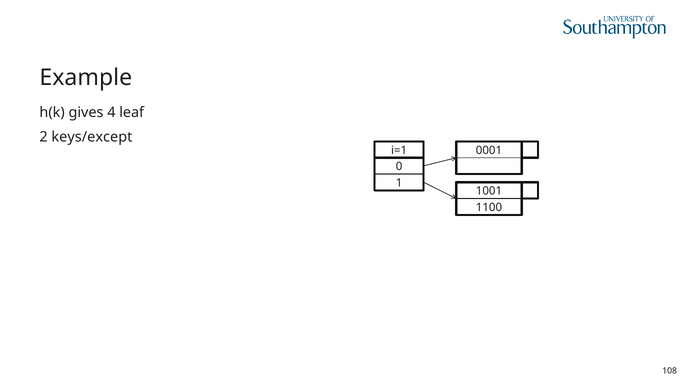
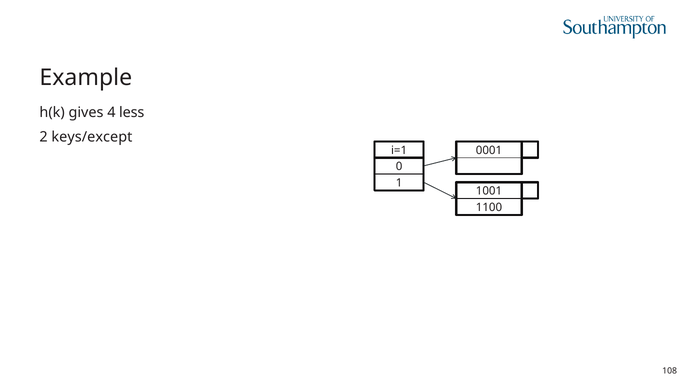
leaf: leaf -> less (132, 112)
